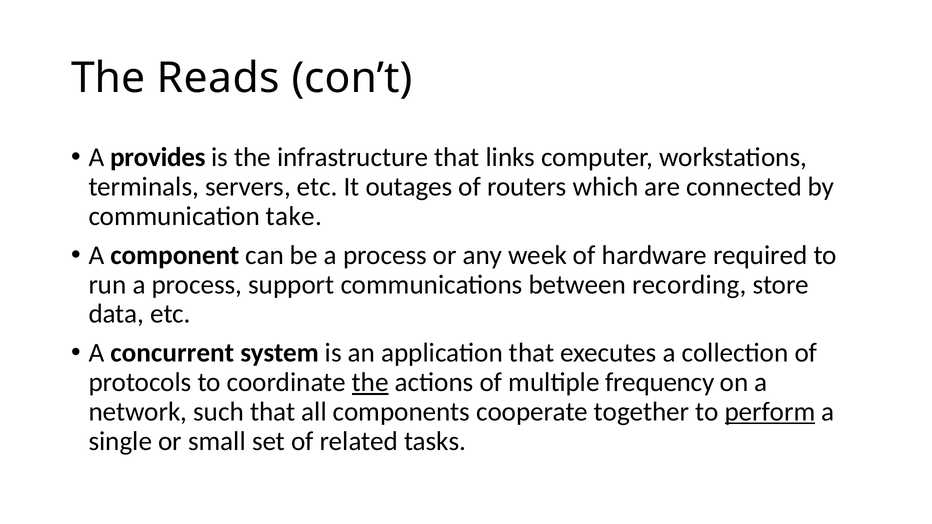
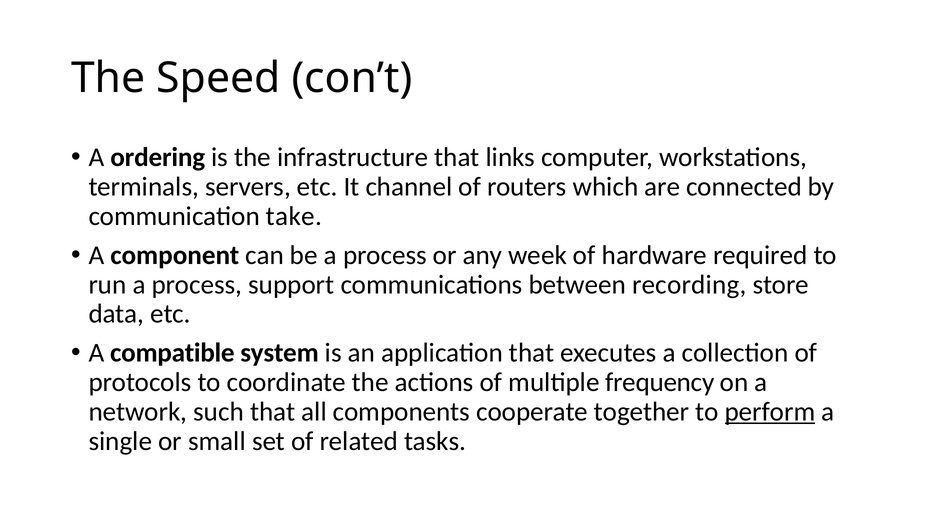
Reads: Reads -> Speed (218, 78)
provides: provides -> ordering (158, 158)
outages: outages -> channel (409, 187)
concurrent: concurrent -> compatible (172, 353)
the underline: present -> none (370, 383)
